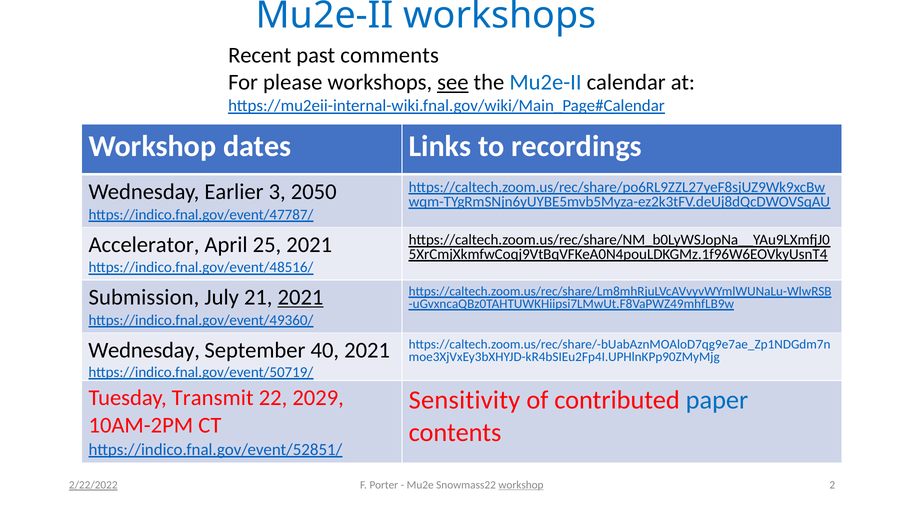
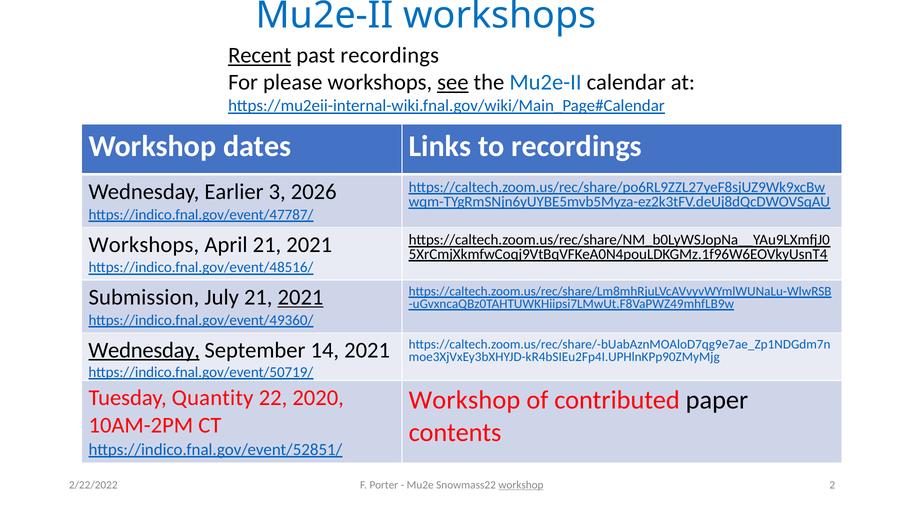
Recent underline: none -> present (260, 55)
past comments: comments -> recordings (390, 55)
2050: 2050 -> 2026 (314, 192)
Accelerator: Accelerator -> Workshops (144, 245)
April 25: 25 -> 21 (267, 245)
Wednesday underline: none -> present (144, 350)
40: 40 -> 14 (325, 350)
Transmit: Transmit -> Quantity (213, 398)
2029: 2029 -> 2020 (318, 398)
Sensitivity: Sensitivity -> Workshop (465, 401)
paper colour: blue -> black (717, 401)
2/22/2022 underline: present -> none (93, 486)
